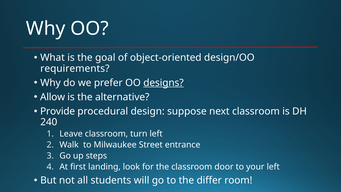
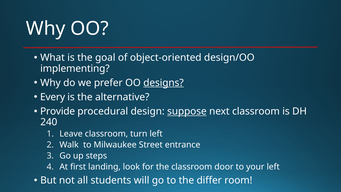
requirements: requirements -> implementing (75, 68)
Allow: Allow -> Every (53, 97)
suppose underline: none -> present (187, 111)
